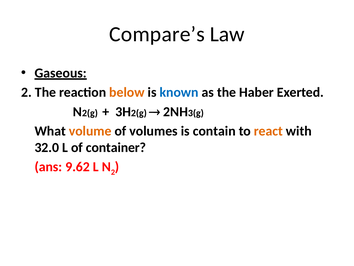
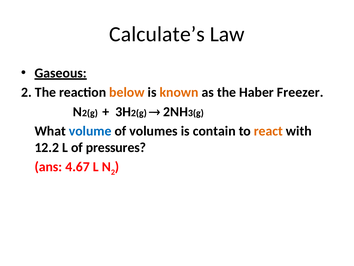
Compare’s: Compare’s -> Calculate’s (157, 34)
known colour: blue -> orange (179, 92)
Exerted: Exerted -> Freezer (300, 92)
volume colour: orange -> blue (90, 131)
32.0: 32.0 -> 12.2 (47, 147)
container: container -> pressures (116, 147)
9.62: 9.62 -> 4.67 (78, 167)
